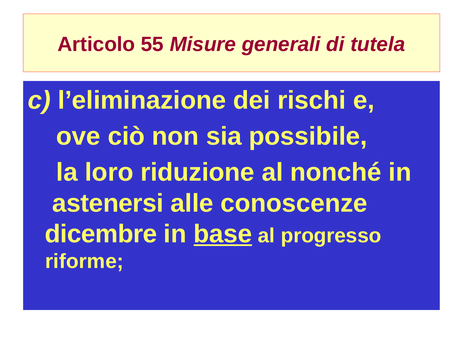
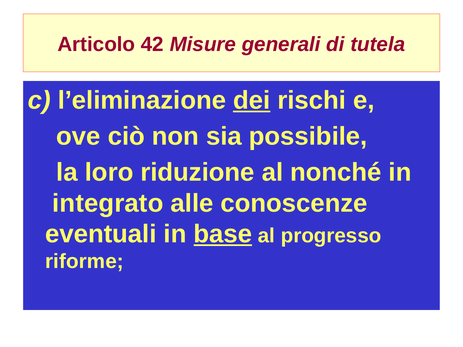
55: 55 -> 42 (152, 44)
dei underline: none -> present (252, 101)
astenersi: astenersi -> integrato (108, 203)
dicembre: dicembre -> eventuali (101, 234)
